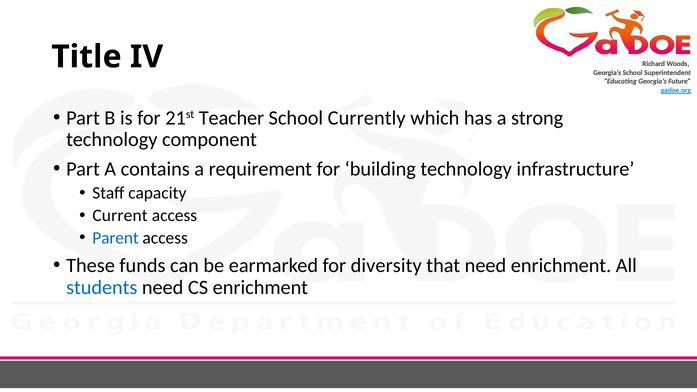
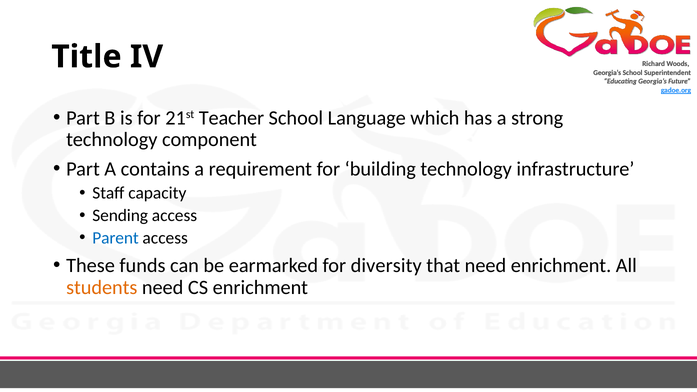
Currently: Currently -> Language (367, 118)
Current: Current -> Sending (120, 215)
students colour: blue -> orange (102, 288)
